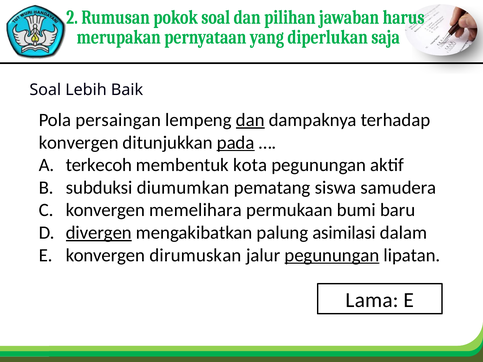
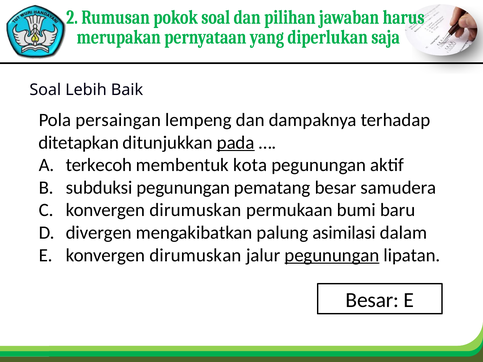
dan underline: present -> none (250, 120)
konvergen: konvergen -> ditetapkan (79, 143)
subduksi diumumkan: diumumkan -> pegunungan (183, 188)
pematang siswa: siswa -> besar (336, 188)
memelihara: memelihara -> dirumuskan (195, 210)
divergen underline: present -> none (99, 233)
Lama: Lama -> Besar (372, 300)
